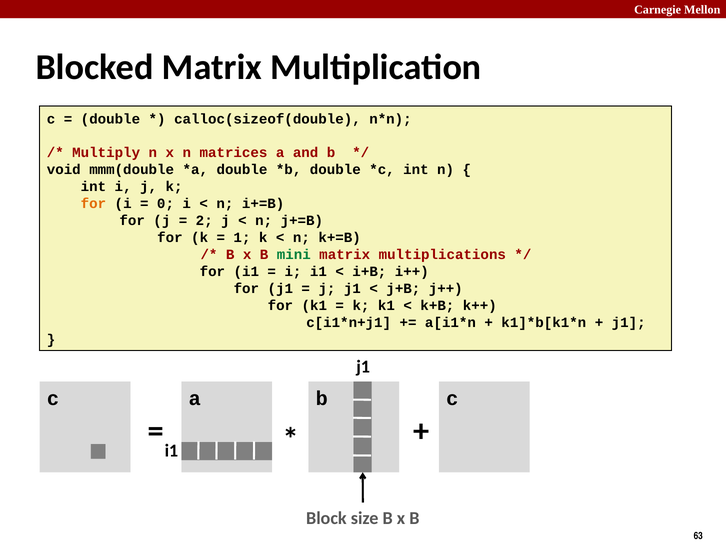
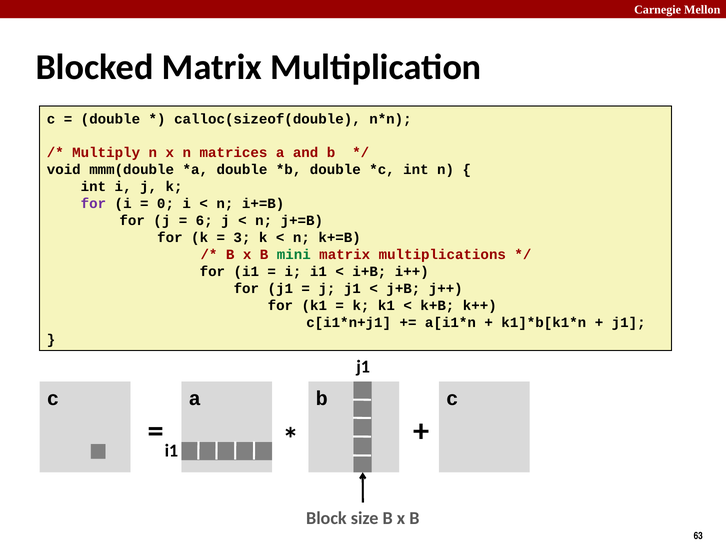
for colour: orange -> purple (93, 203)
2: 2 -> 6 (204, 220)
1: 1 -> 3 (242, 237)
